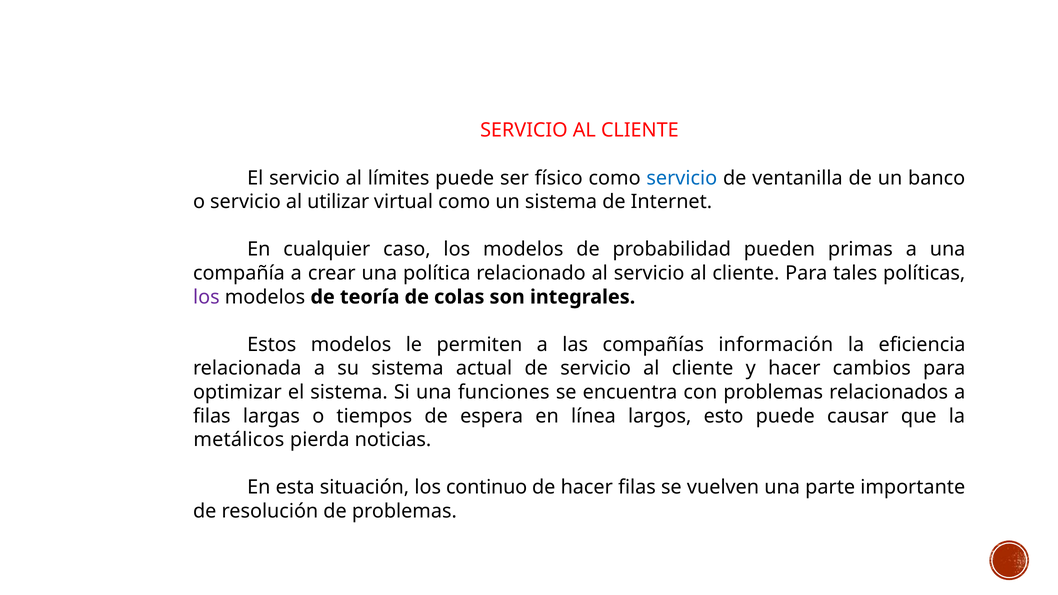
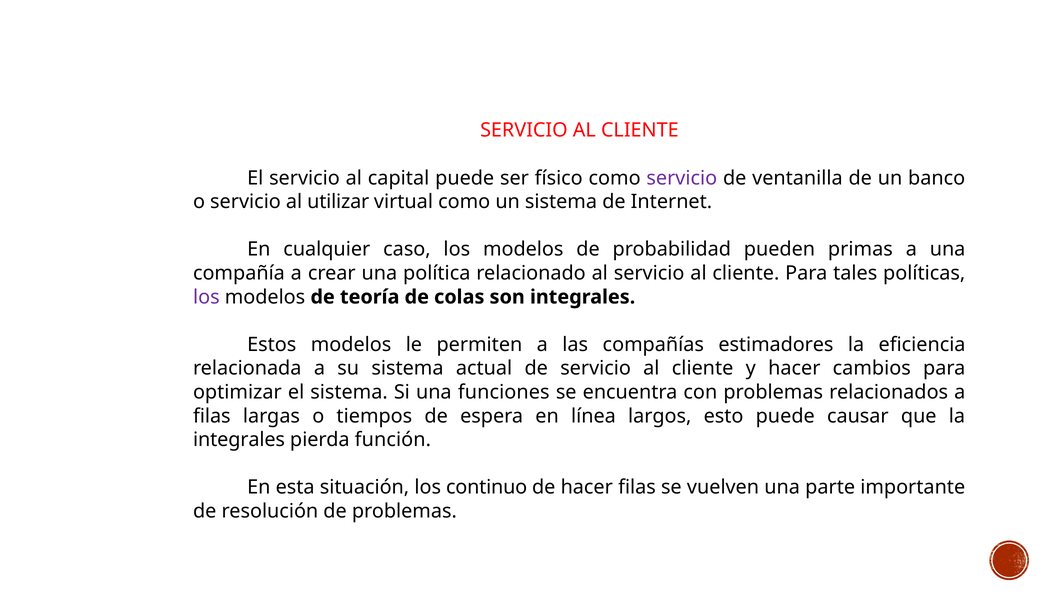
límites: límites -> capital (399, 178)
servicio colour: blue -> purple (682, 178)
información: información -> estimadores (776, 345)
metálicos: metálicos -> integrales (239, 440)
noticias: noticias -> función (393, 440)
